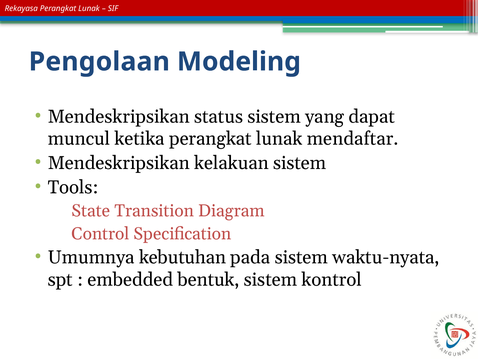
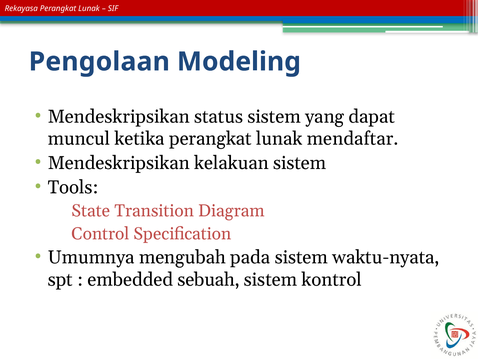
kebutuhan: kebutuhan -> mengubah (182, 257)
bentuk: bentuk -> sebuah (209, 279)
